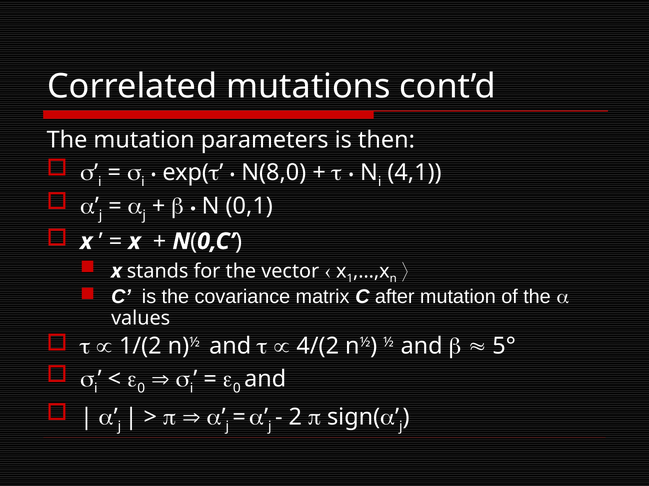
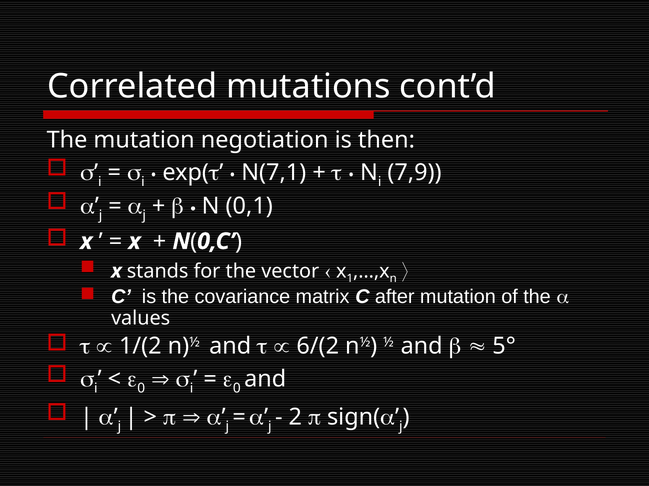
parameters: parameters -> negotiation (265, 140)
N(8,0: N(8,0 -> N(7,1 (274, 173)
4,1: 4,1 -> 7,9 (415, 173)
4/(2: 4/(2 -> 6/(2 (318, 347)
